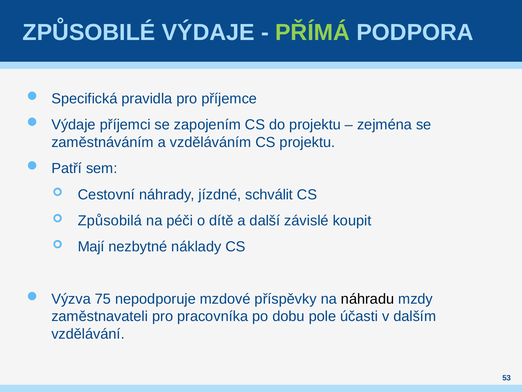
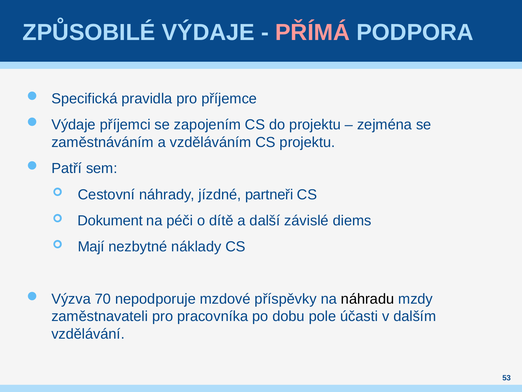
PŘÍMÁ colour: light green -> pink (313, 32)
schválit: schválit -> partneři (269, 194)
Způsobilá: Způsobilá -> Dokument (110, 220)
koupit: koupit -> diems (352, 220)
75: 75 -> 70 (103, 299)
